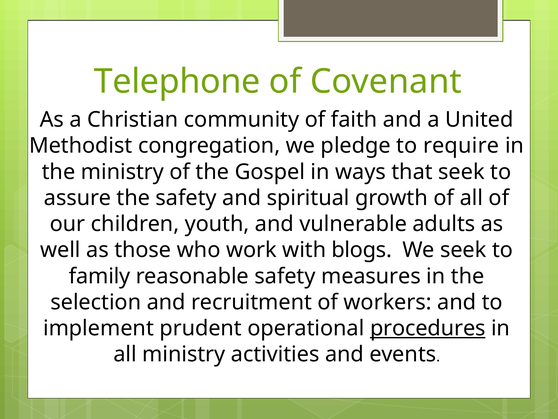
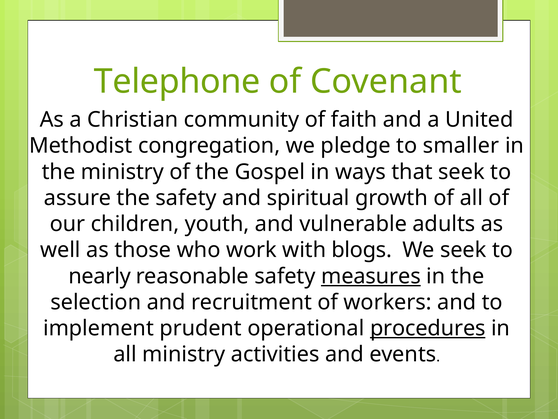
require: require -> smaller (461, 146)
family: family -> nearly (100, 276)
measures underline: none -> present (371, 276)
